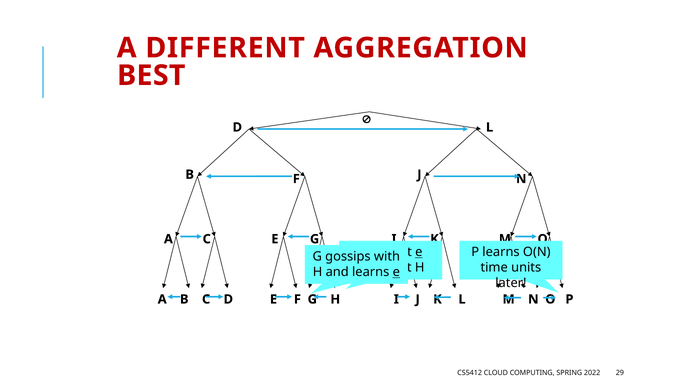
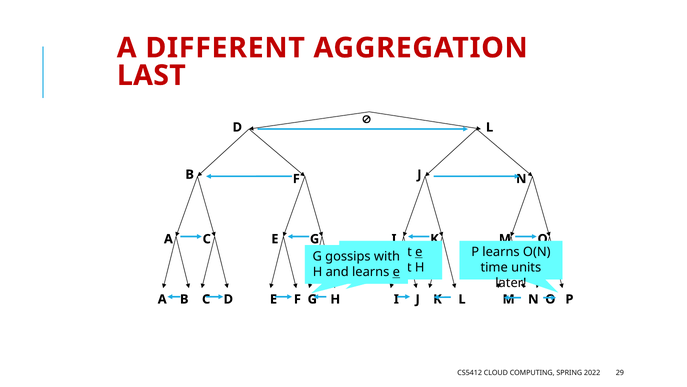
BEST: BEST -> LAST (151, 75)
